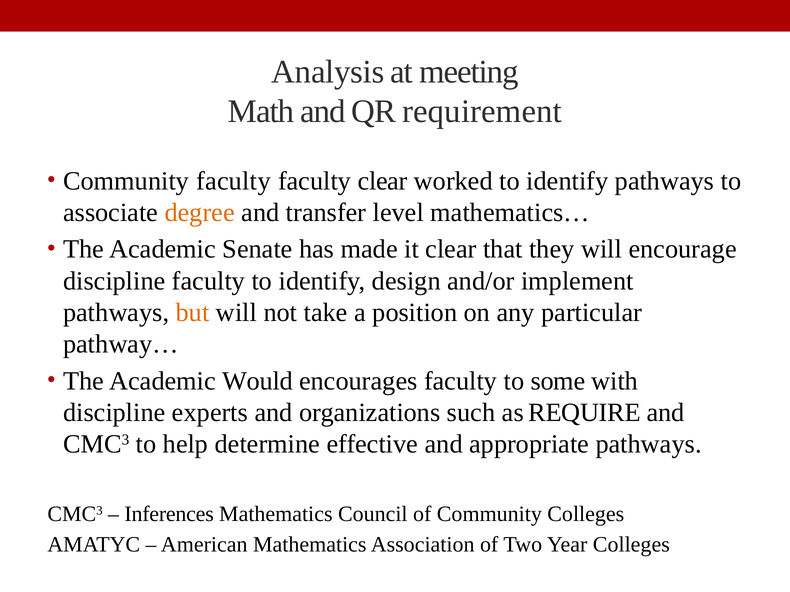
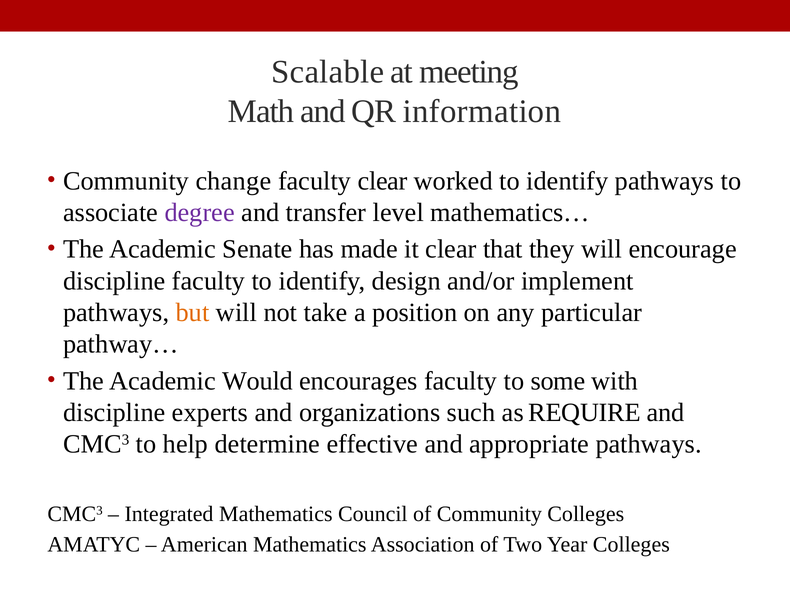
Analysis: Analysis -> Scalable (328, 72)
requirement: requirement -> information (482, 112)
Community faculty: faculty -> change (233, 181)
degree colour: orange -> purple (200, 213)
Inferences: Inferences -> Integrated (169, 514)
